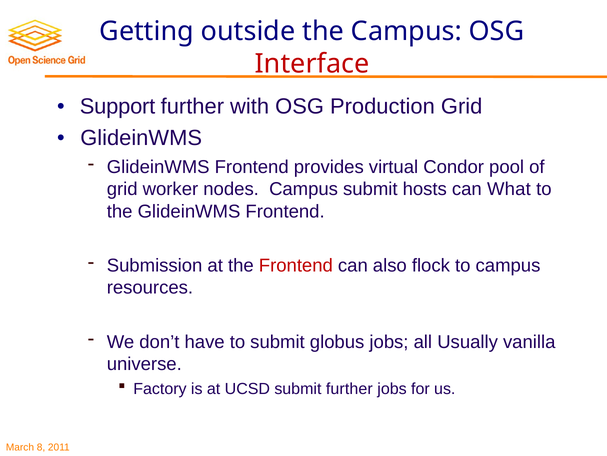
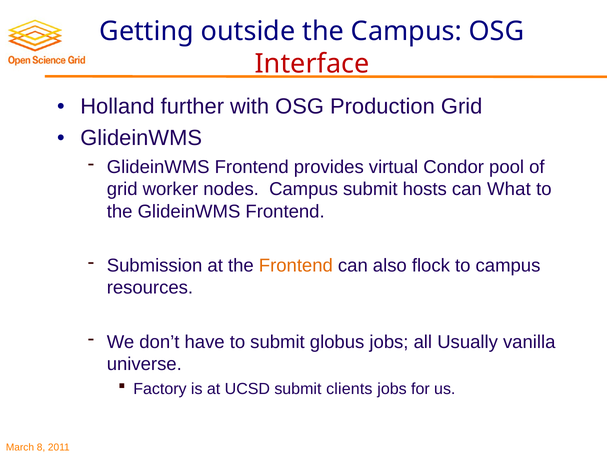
Support: Support -> Holland (117, 106)
Frontend colour: red -> orange (296, 265)
submit further: further -> clients (349, 388)
